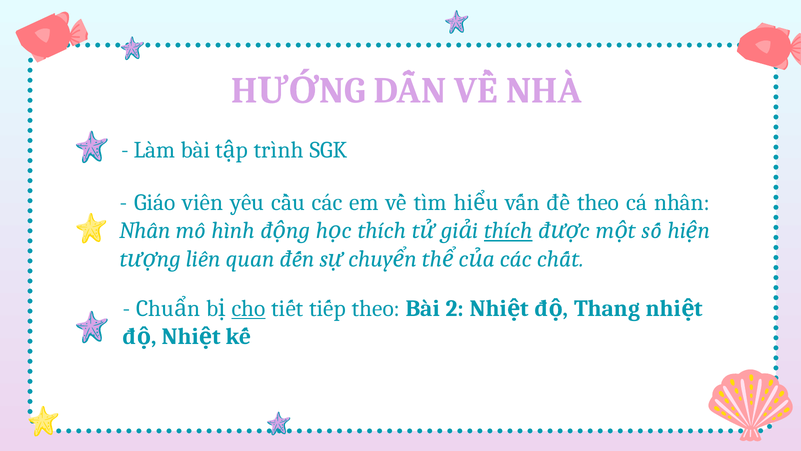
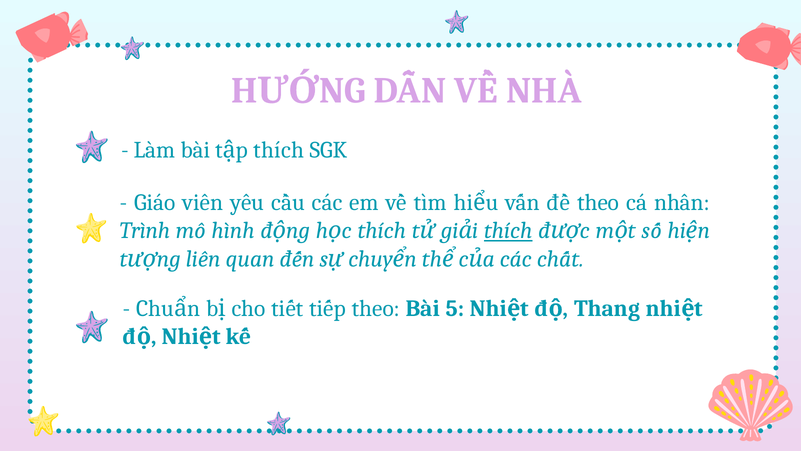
trình: trình -> thích (279, 150)
Nhân: Nhân -> Trình (145, 231)
cho underline: present -> none (249, 308)
2: 2 -> 5 (455, 308)
